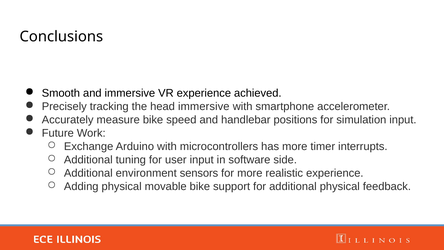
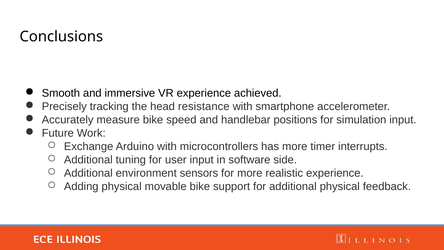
head immersive: immersive -> resistance (204, 106)
